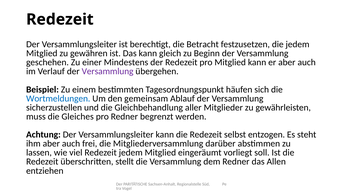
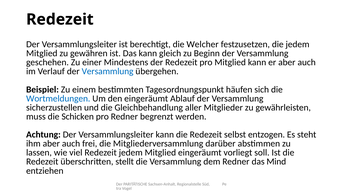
Betracht: Betracht -> Welcher (203, 44)
Versammlung colour: purple -> blue (108, 71)
den gemeinsam: gemeinsam -> eingeräumt (146, 98)
Gleiches: Gleiches -> Schicken (78, 116)
Allen: Allen -> Mind (276, 162)
